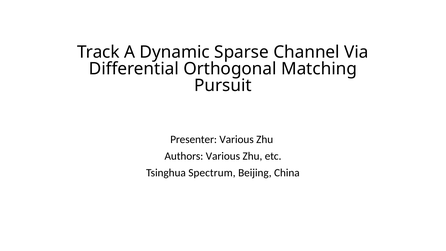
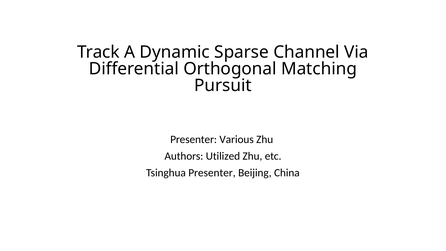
Authors Various: Various -> Utilized (223, 156)
Tsinghua Spectrum: Spectrum -> Presenter (212, 173)
